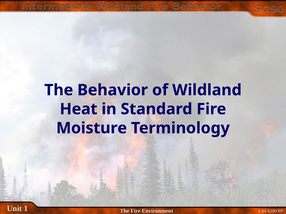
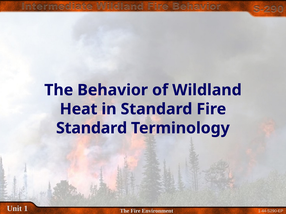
Moisture: Moisture -> Standard (92, 128)
